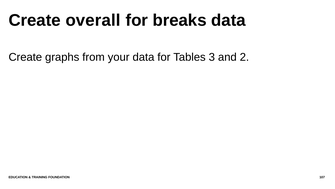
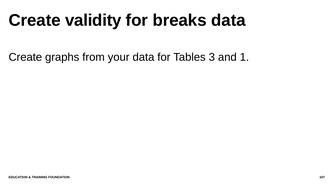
overall: overall -> validity (93, 20)
2: 2 -> 1 (244, 57)
